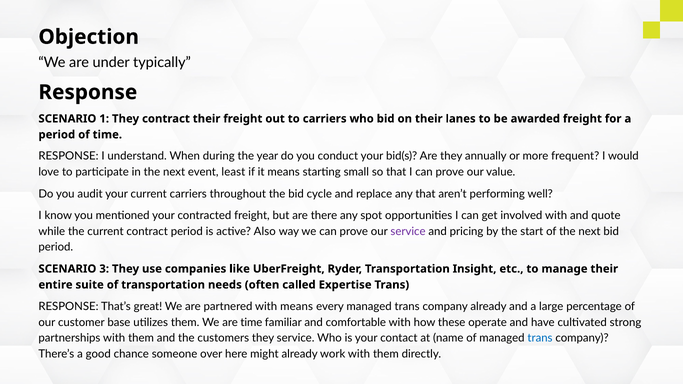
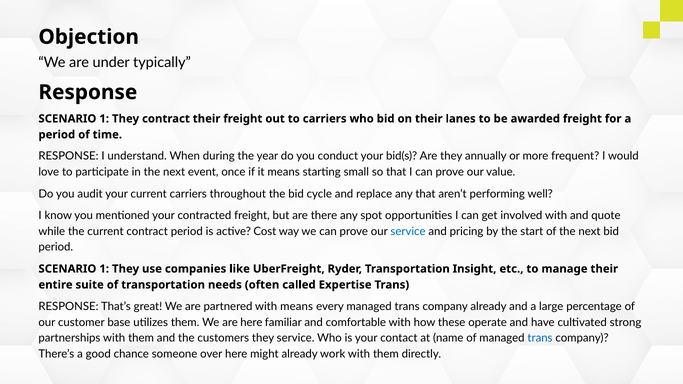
least: least -> once (233, 172)
Also: Also -> Cost (265, 231)
service colour: purple -> blue (408, 231)
3: 3 -> 1 (104, 269)
are time: time -> here (251, 322)
